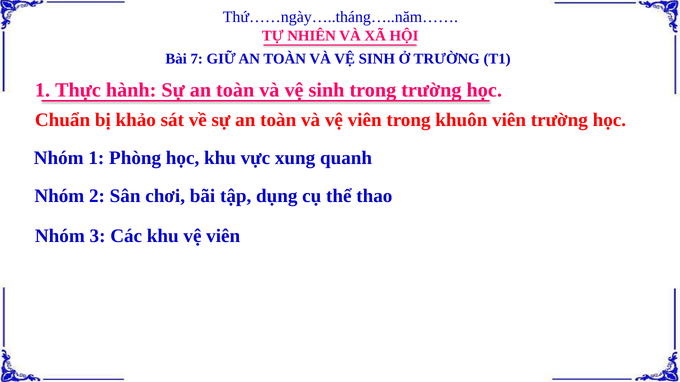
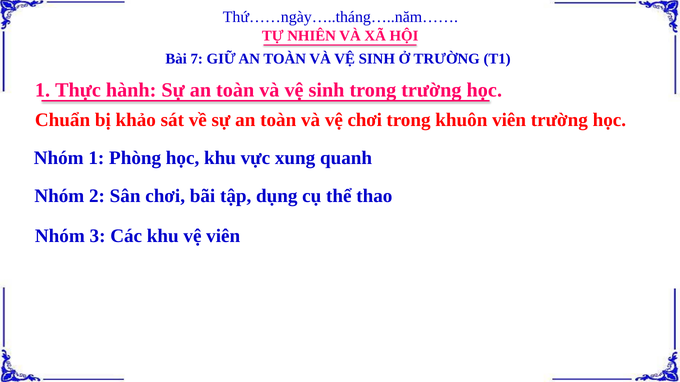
và vệ viên: viên -> chơi (365, 120)
